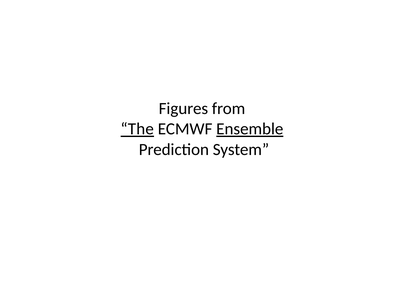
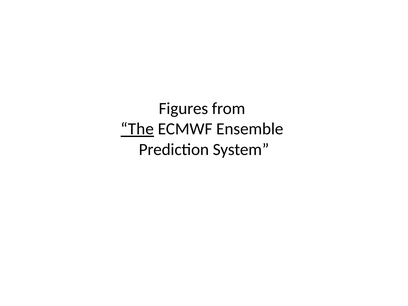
Ensemble underline: present -> none (250, 129)
